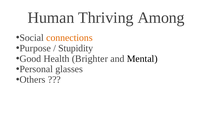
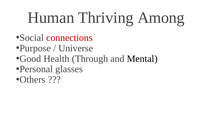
connections colour: orange -> red (69, 38)
Stupidity: Stupidity -> Universe (76, 48)
Brighter: Brighter -> Through (90, 59)
